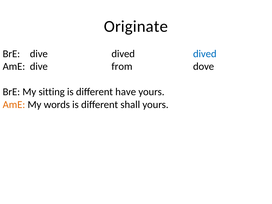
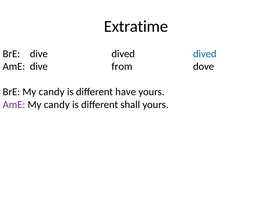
Originate: Originate -> Extratime (136, 26)
BrE My sitting: sitting -> candy (52, 92)
AmE colour: orange -> purple (14, 105)
words: words -> candy (57, 105)
